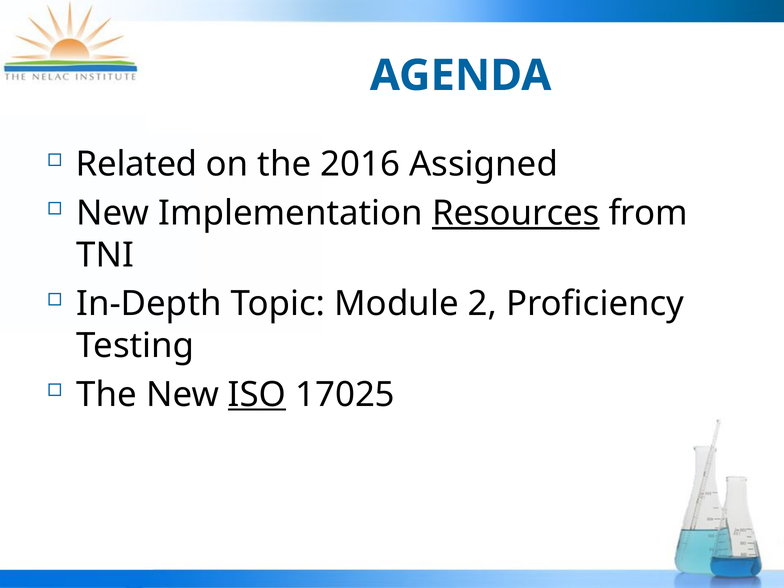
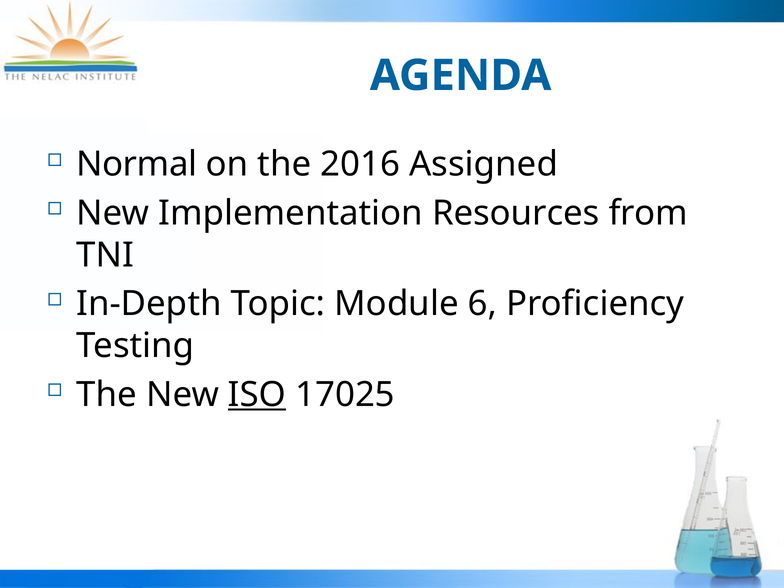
Related: Related -> Normal (137, 164)
Resources underline: present -> none (516, 213)
2: 2 -> 6 (482, 304)
